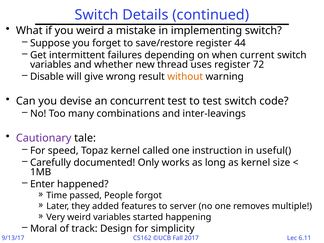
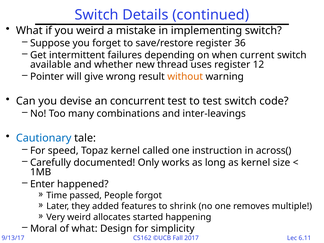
44: 44 -> 36 (240, 43)
variables: variables -> available (51, 65)
72: 72 -> 12 (259, 65)
Disable: Disable -> Pointer (47, 77)
Cautionary colour: purple -> blue (44, 138)
useful(: useful( -> across( (274, 151)
server: server -> shrink (183, 206)
weird variables: variables -> allocates (112, 217)
of track: track -> what (85, 229)
